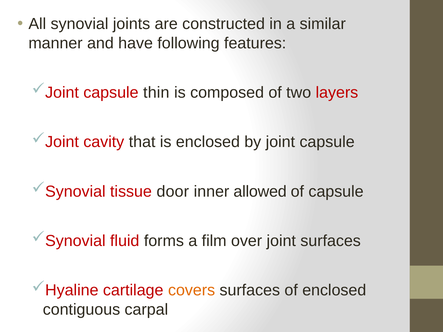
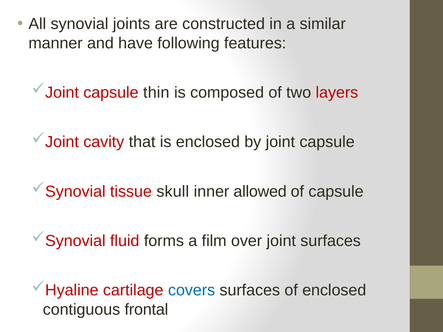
door: door -> skull (173, 192)
covers colour: orange -> blue (192, 291)
carpal: carpal -> frontal (146, 310)
